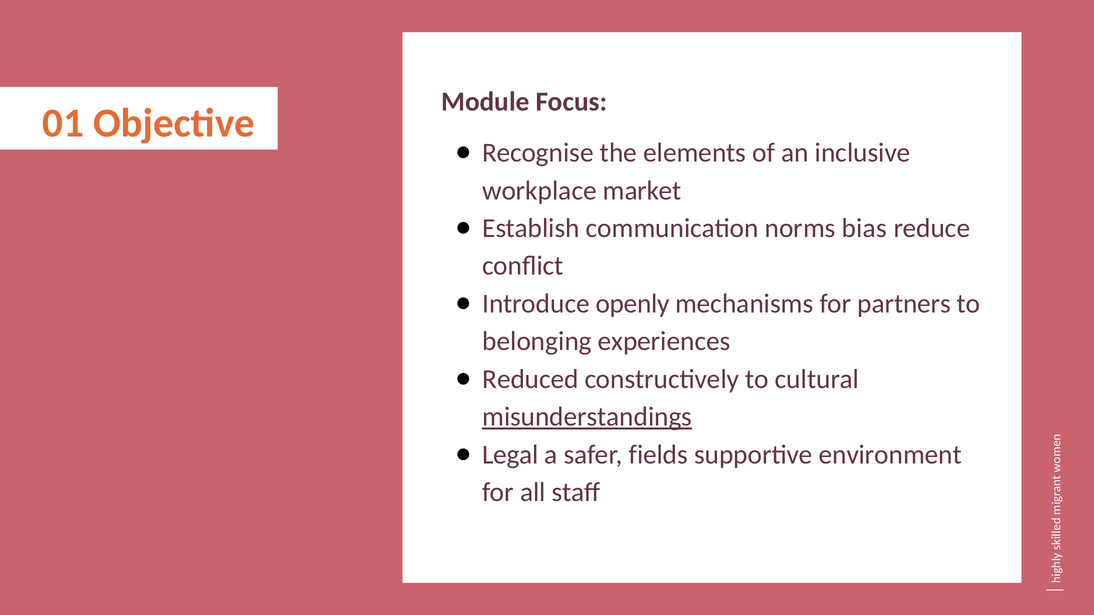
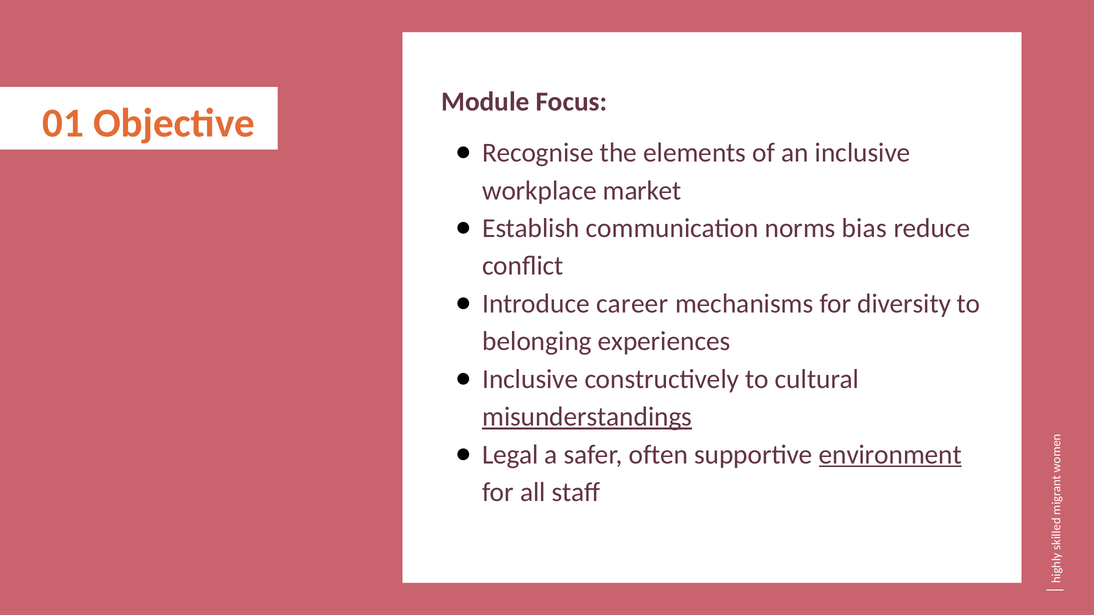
openly: openly -> career (632, 304)
partners: partners -> diversity (904, 304)
Reduced: Reduced -> Inclusive (530, 379)
fields: fields -> often (658, 455)
environment underline: none -> present (890, 455)
